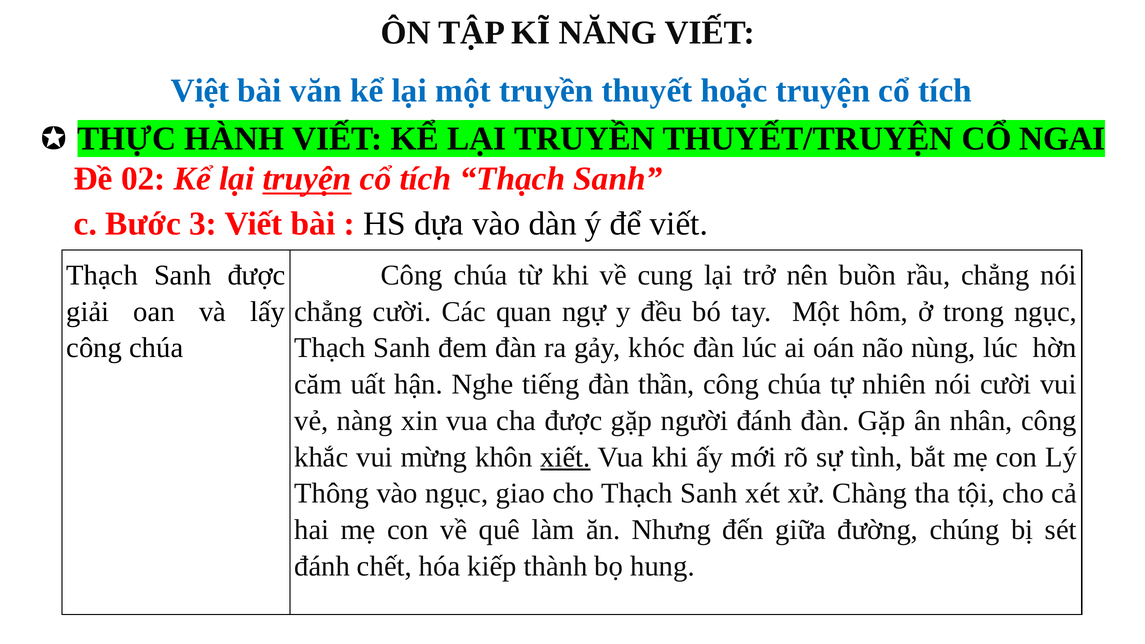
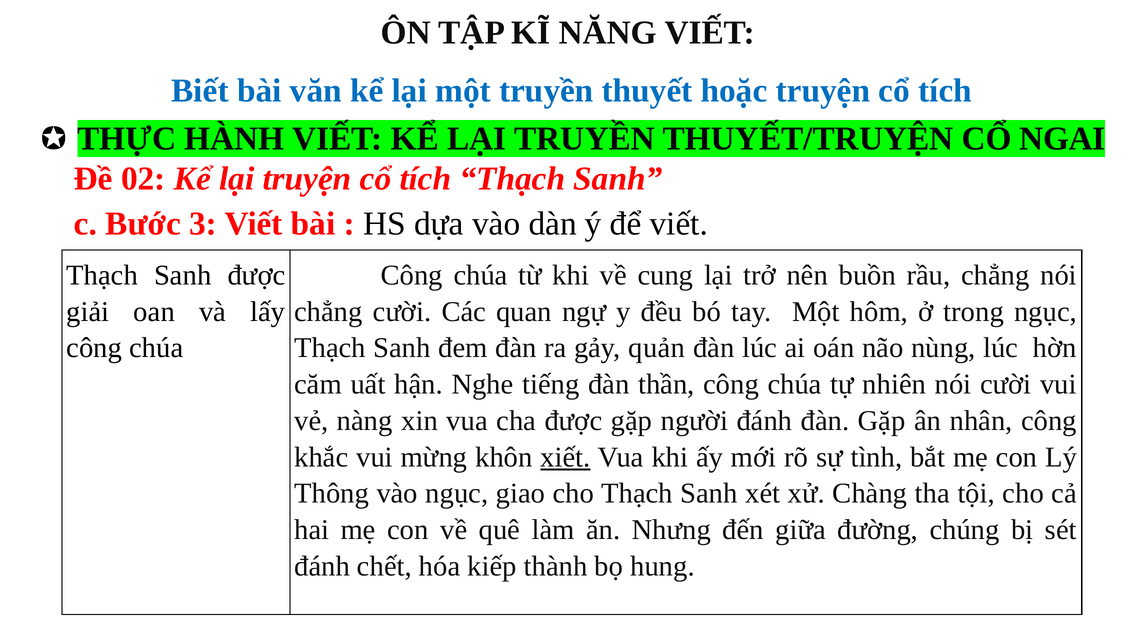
Việt: Việt -> Biết (200, 91)
truyện underline: present -> none (307, 179)
khóc: khóc -> quản (657, 348)
